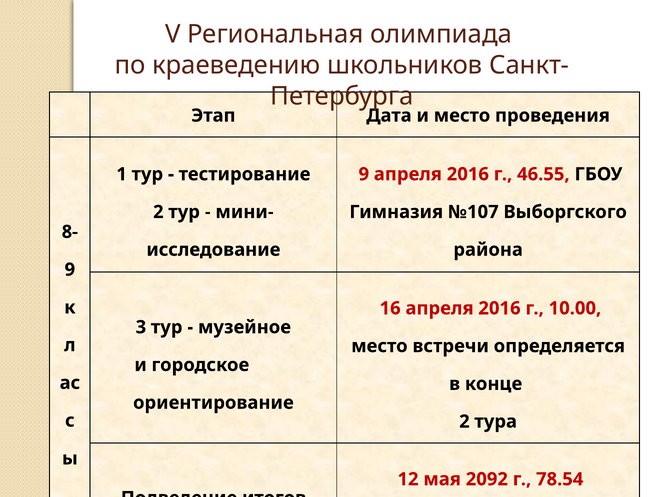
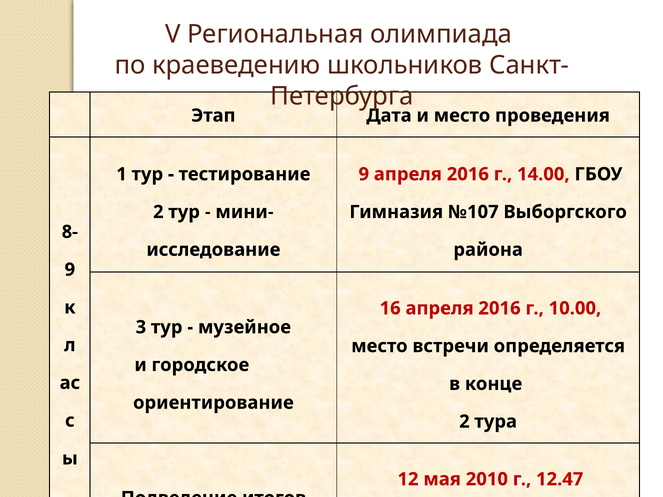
46.55: 46.55 -> 14.00 (543, 174)
2092: 2092 -> 2010 (487, 479)
78.54: 78.54 -> 12.47 (560, 479)
